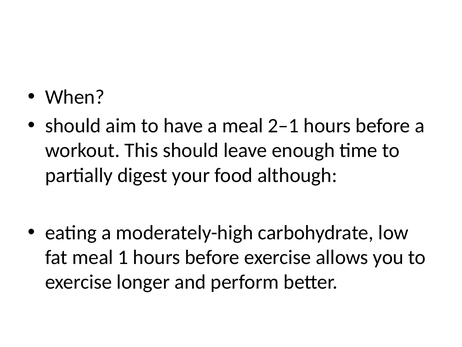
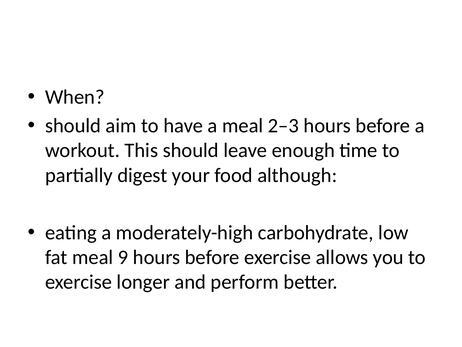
2–1: 2–1 -> 2–3 (283, 126)
1: 1 -> 9 (123, 257)
